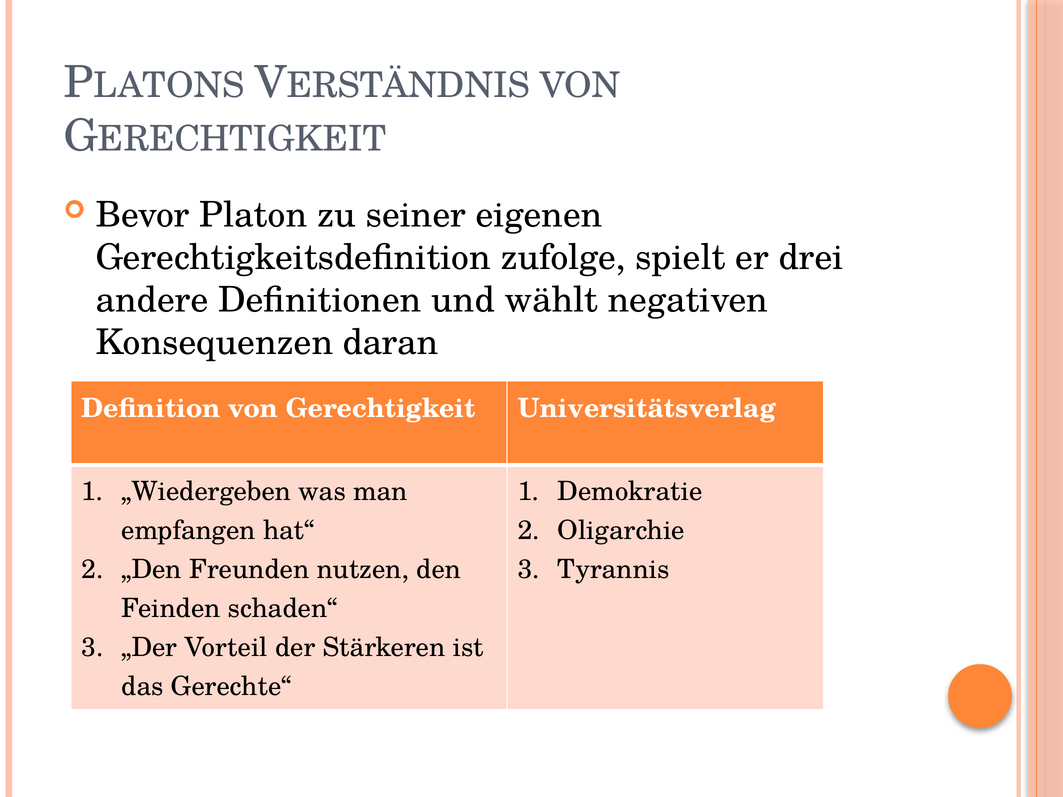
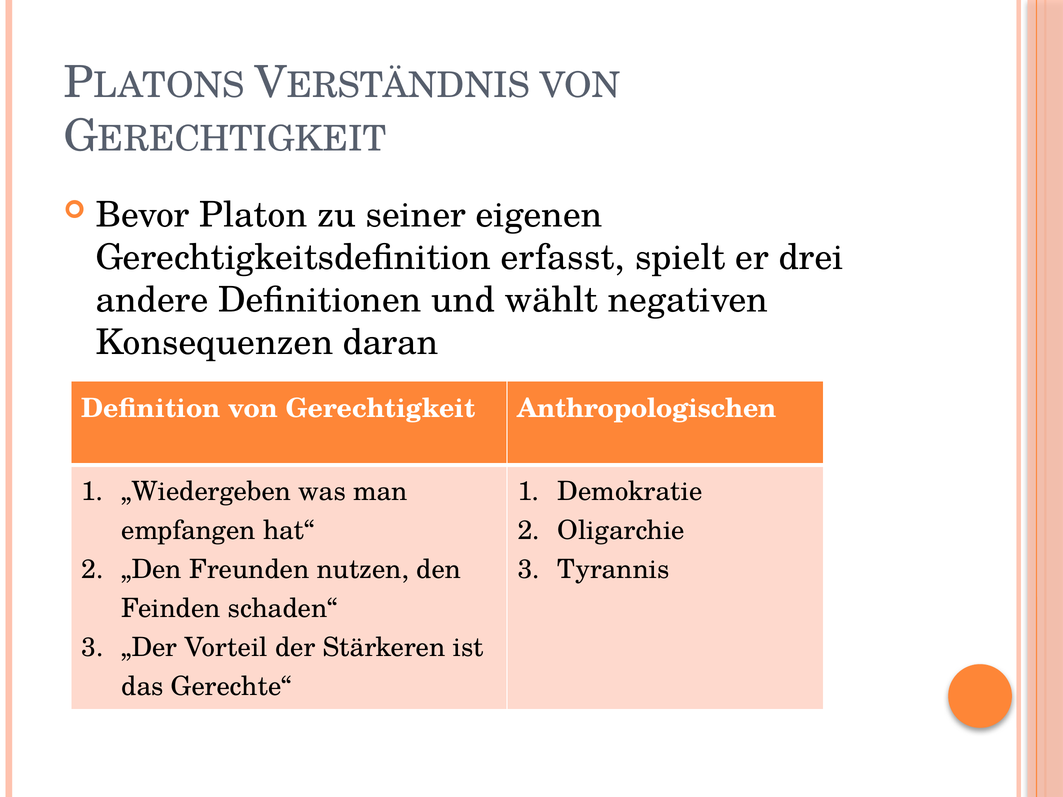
zufolge: zufolge -> erfasst (563, 258)
Universitätsverlag: Universitätsverlag -> Anthropologischen (647, 409)
